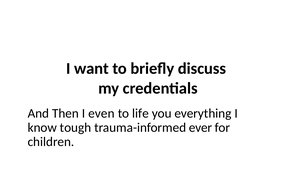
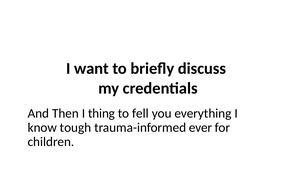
even: even -> thing (102, 113)
life: life -> fell (140, 113)
